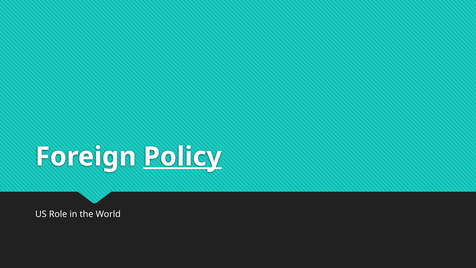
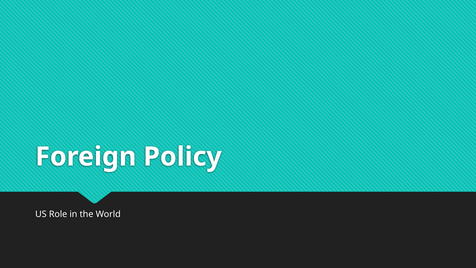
Policy underline: present -> none (183, 157)
